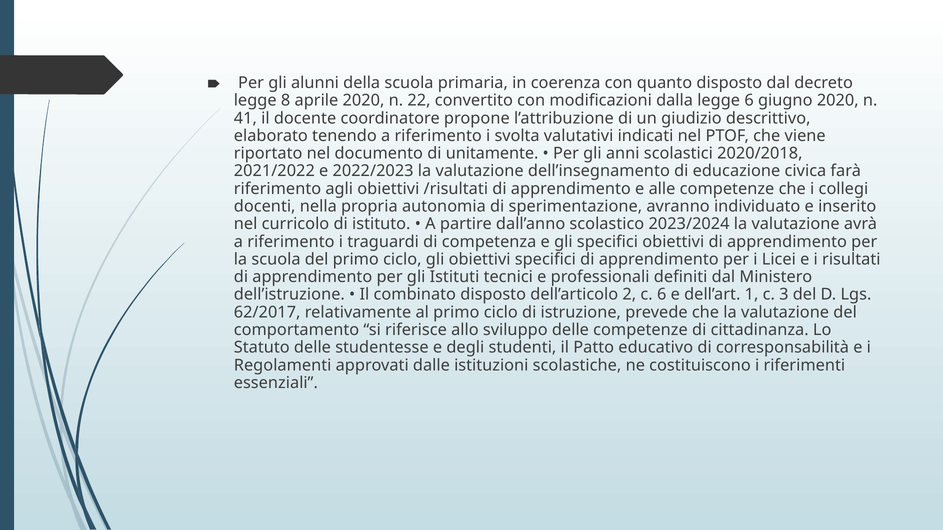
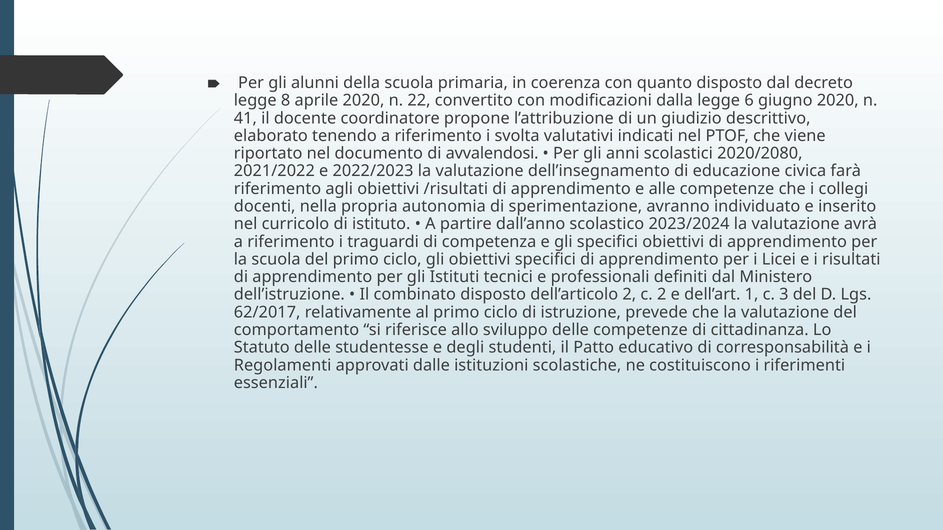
unitamente: unitamente -> avvalendosi (492, 154)
2020/2018: 2020/2018 -> 2020/2080 (760, 154)
c 6: 6 -> 2 (662, 295)
